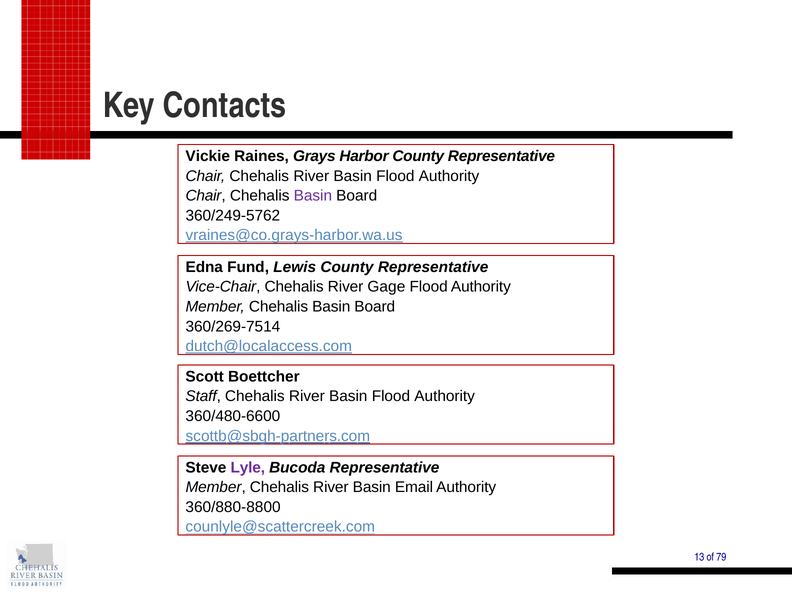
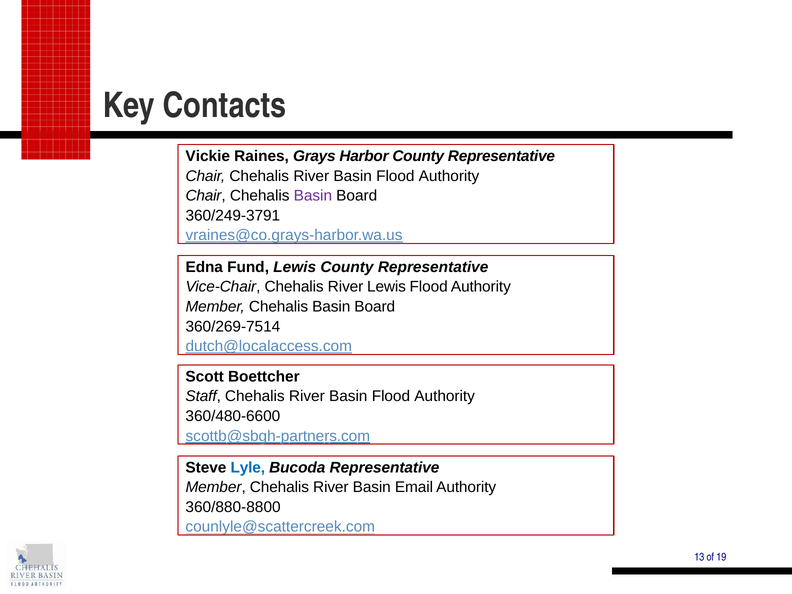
360/249-5762: 360/249-5762 -> 360/249-3791 (233, 216)
River Gage: Gage -> Lewis (386, 287)
Lyle colour: purple -> blue (248, 467)
79: 79 -> 19 (721, 557)
